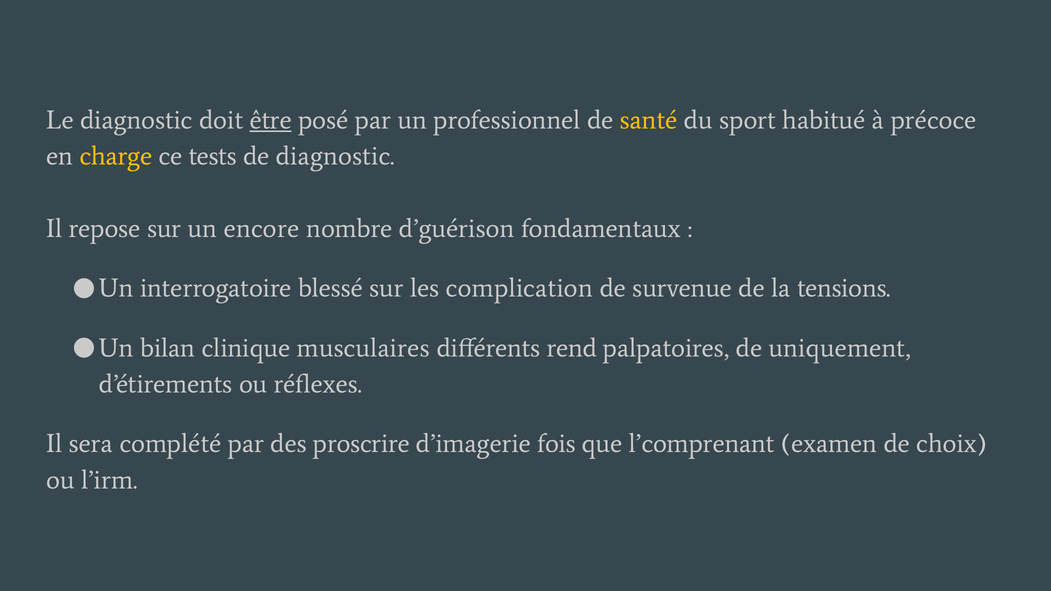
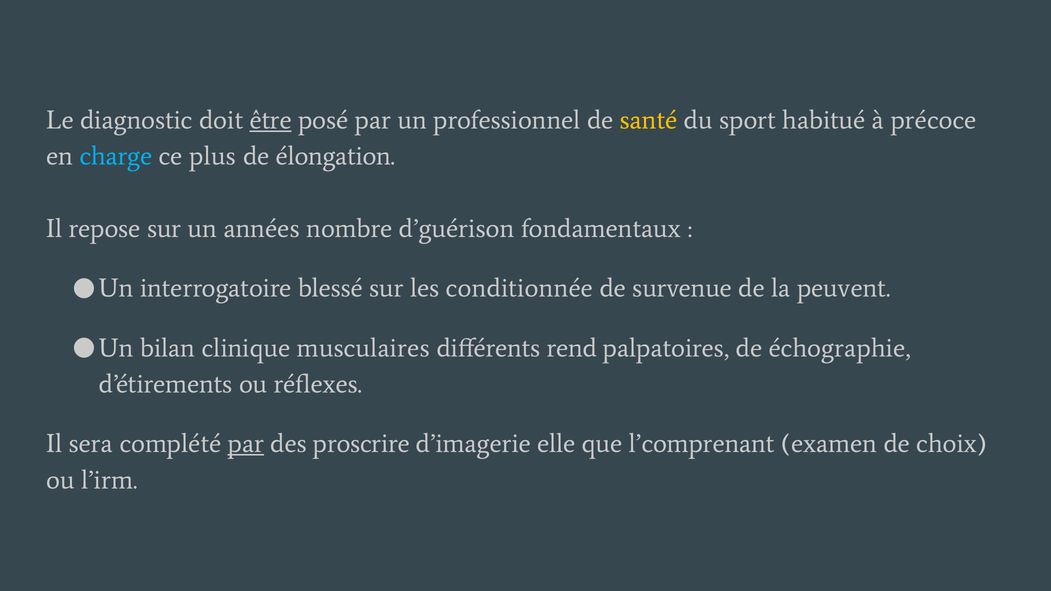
charge colour: yellow -> light blue (116, 156)
tests: tests -> plus (212, 156)
de diagnostic: diagnostic -> élongation (336, 156)
encore: encore -> années (262, 229)
complication: complication -> conditionnée (519, 288)
tensions: tensions -> peuvent (844, 288)
uniquement: uniquement -> échographie (840, 348)
par underline: none -> present (246, 444)
fois: fois -> elle (556, 444)
